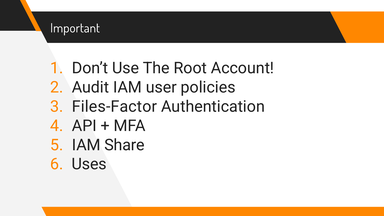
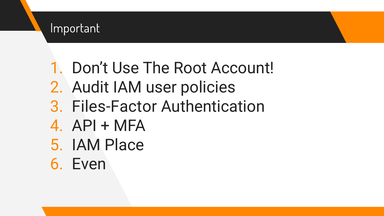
Share: Share -> Place (124, 145)
Uses: Uses -> Even (89, 164)
